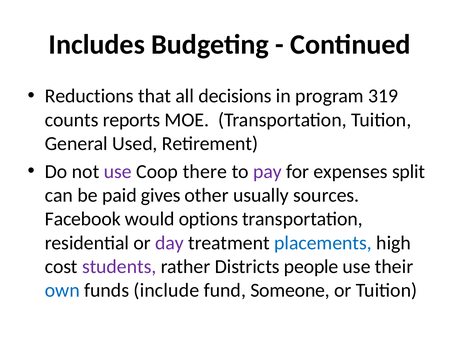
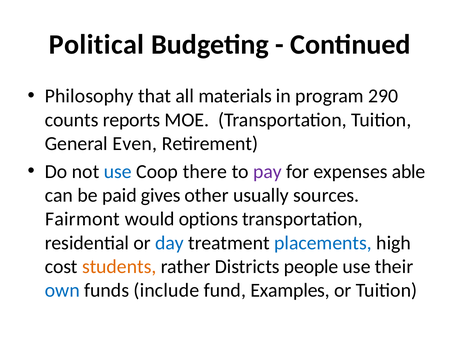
Includes: Includes -> Political (97, 45)
Reductions: Reductions -> Philosophy (89, 96)
decisions: decisions -> materials (235, 96)
319: 319 -> 290 (383, 96)
Used: Used -> Even (135, 144)
use colour: purple -> blue (118, 172)
split: split -> able (409, 172)
Facebook: Facebook -> Fairmont (83, 219)
day colour: purple -> blue (170, 243)
students colour: purple -> orange (119, 267)
Someone: Someone -> Examples (290, 290)
